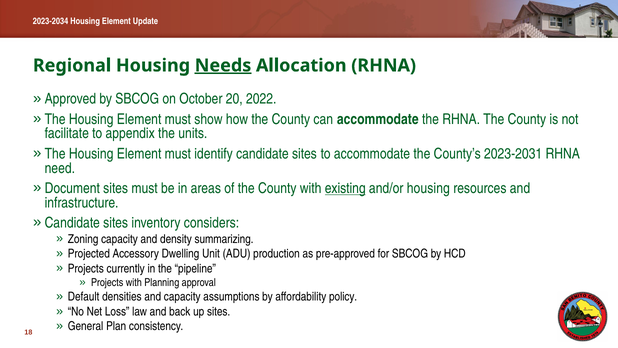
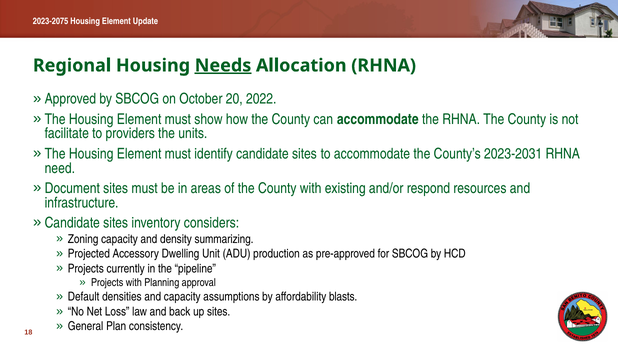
2023-2034: 2023-2034 -> 2023-2075 (51, 21)
appendix: appendix -> providers (130, 133)
existing underline: present -> none (345, 188)
and/or housing: housing -> respond (428, 188)
policy: policy -> blasts (343, 297)
